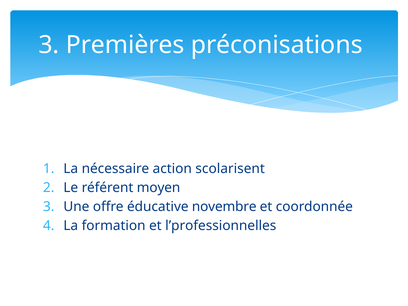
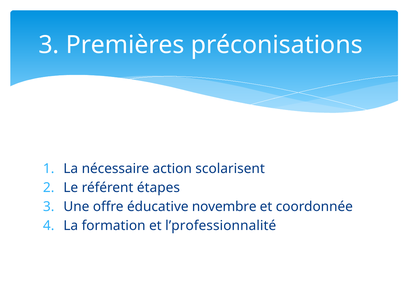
moyen: moyen -> étapes (158, 188)
l’professionnelles: l’professionnelles -> l’professionnalité (221, 226)
